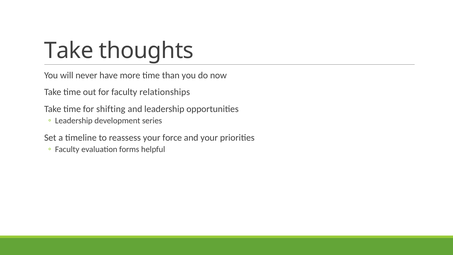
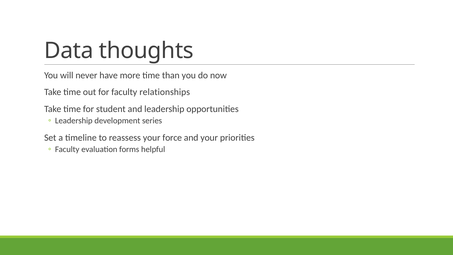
Take: Take -> Data (69, 51)
shifting: shifting -> student (111, 109)
